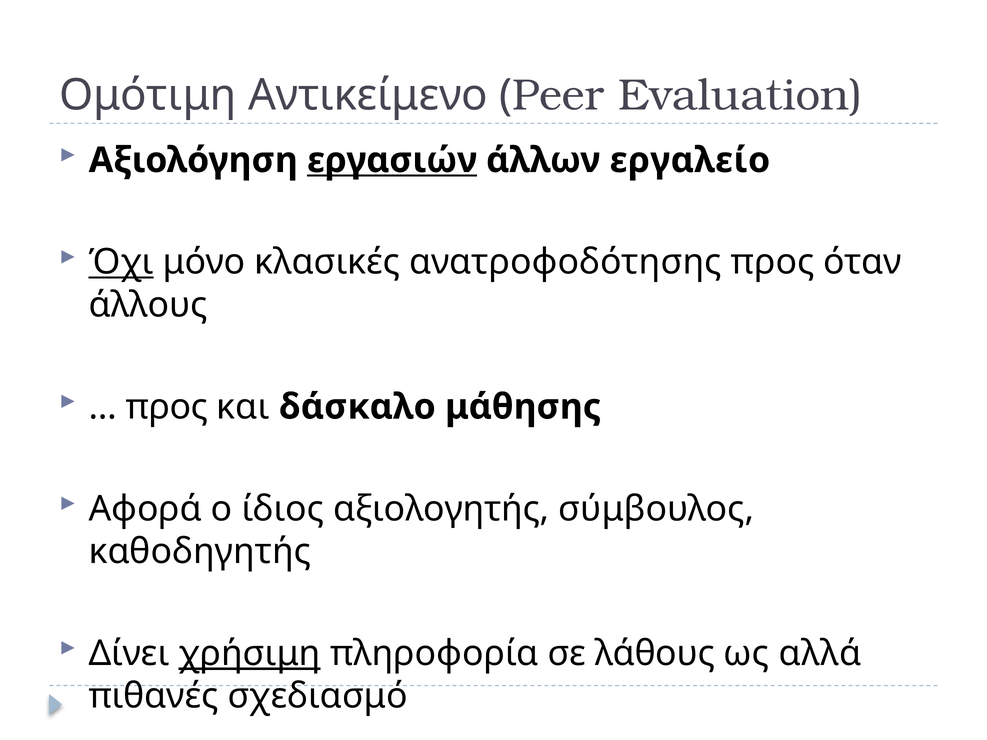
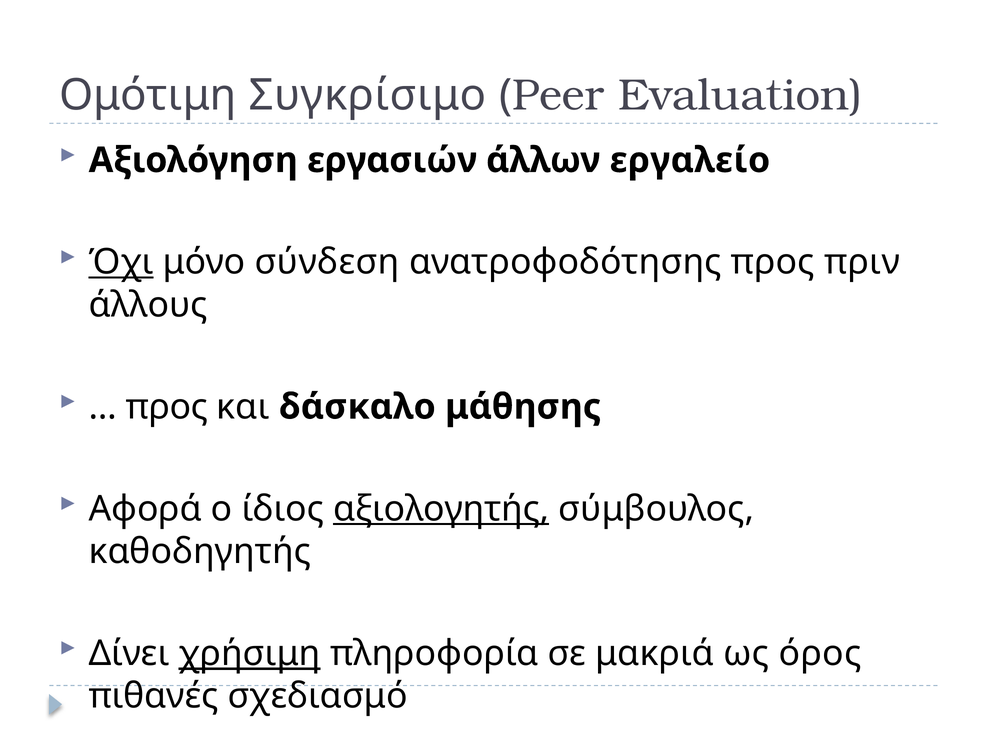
Αντικείμενο: Αντικείμενο -> Συγκρίσιμο (368, 95)
εργασιών underline: present -> none (392, 160)
κλασικές: κλασικές -> σύνδεση (327, 262)
όταν: όταν -> πριν (862, 262)
αξιολογητής underline: none -> present (441, 509)
λάθους: λάθους -> μακριά (655, 654)
αλλά: αλλά -> όρος (820, 654)
